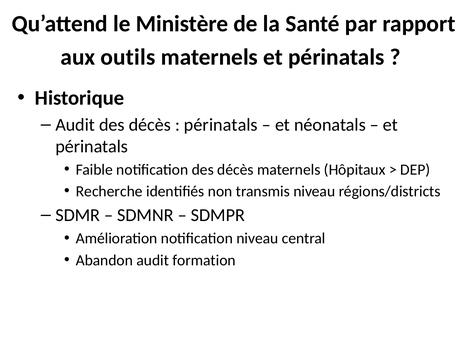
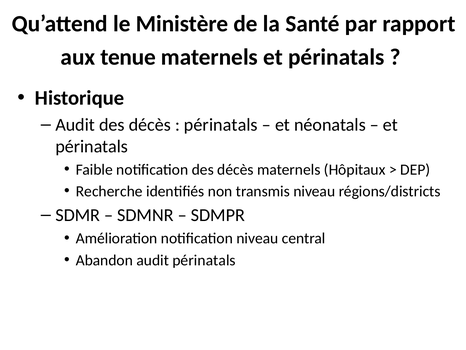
outils: outils -> tenue (128, 57)
audit formation: formation -> périnatals (204, 260)
